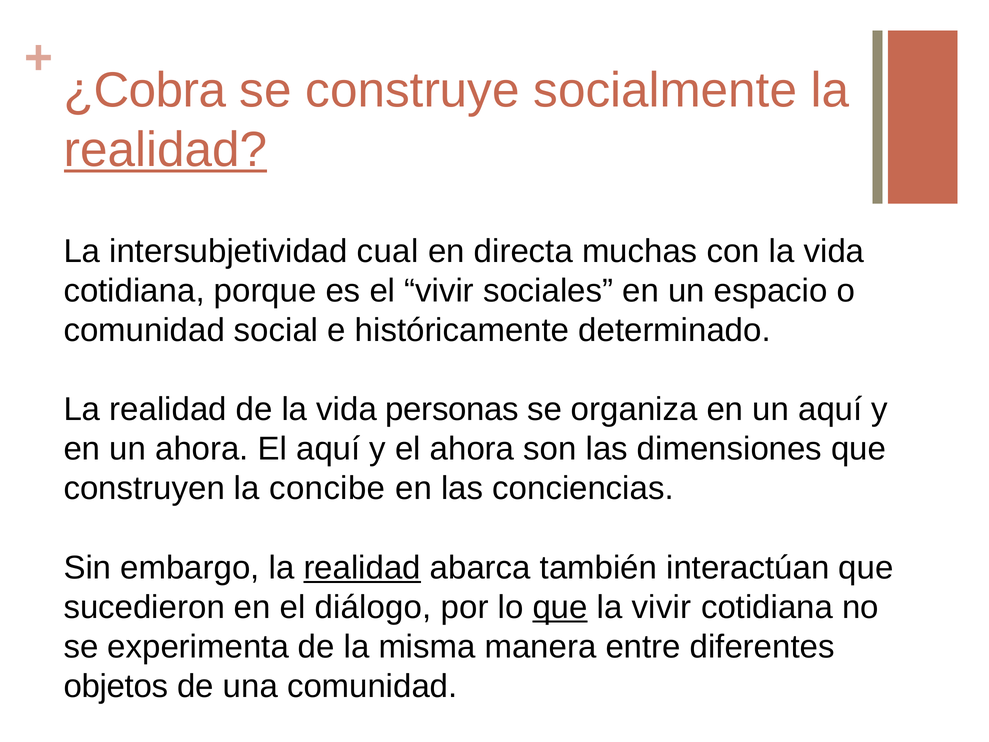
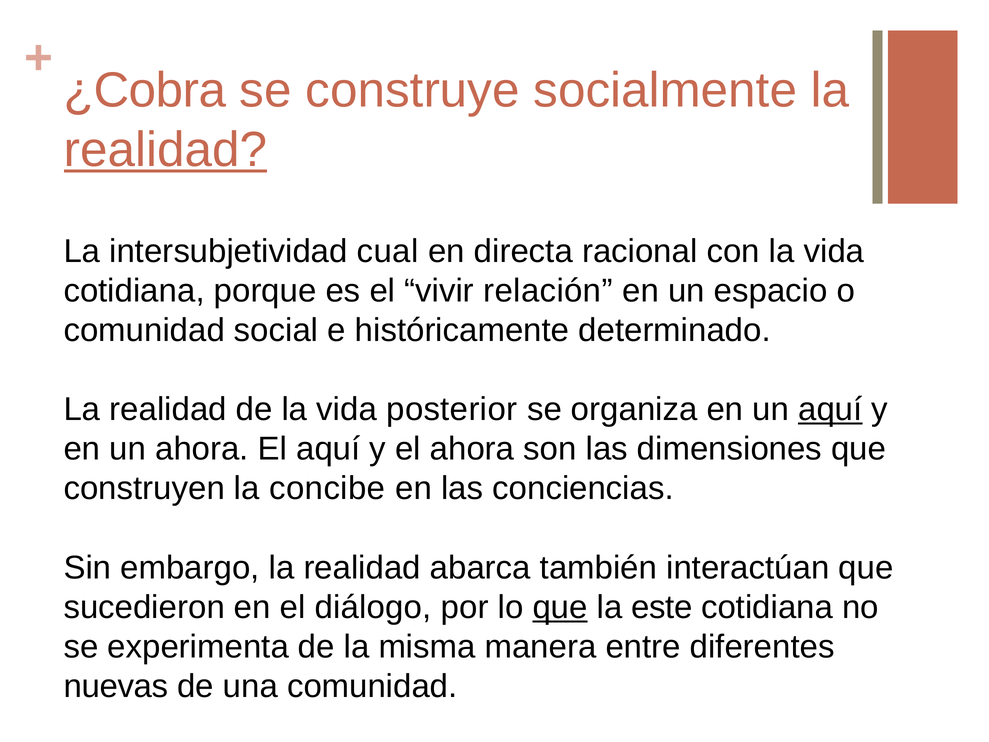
muchas: muchas -> racional (640, 251)
sociales: sociales -> relación (548, 291)
personas: personas -> posterior (452, 409)
aquí underline: none -> present (830, 409)
realidad underline: present -> none (362, 568)
la vivir: vivir -> este (662, 607)
objetos: objetos -> nuevas (116, 686)
